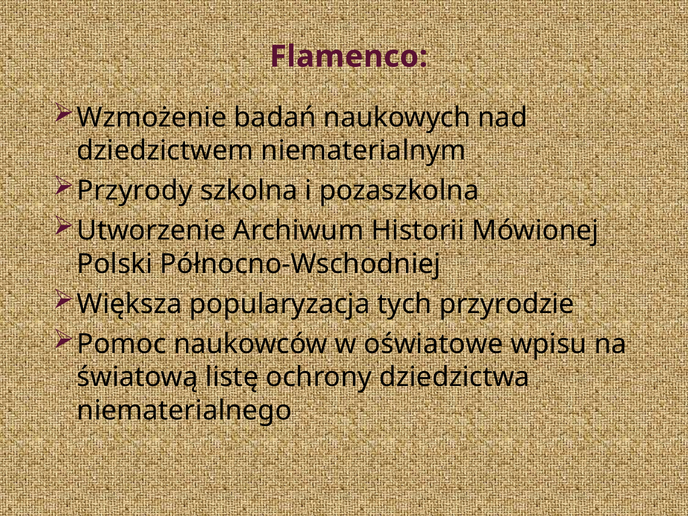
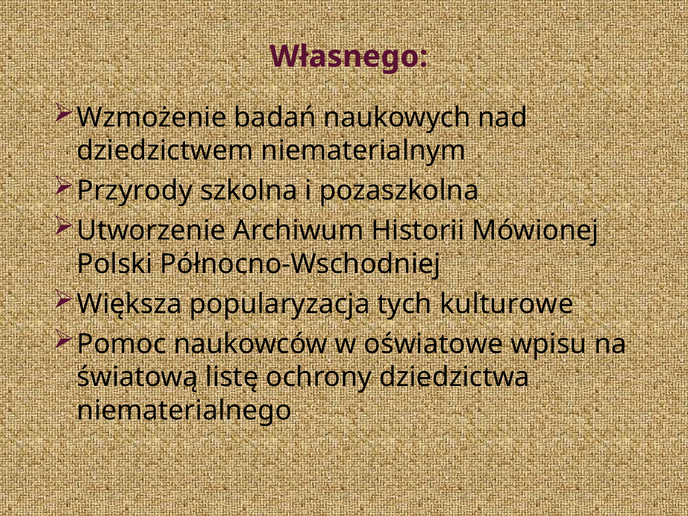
Flamenco: Flamenco -> Własnego (349, 57)
przyrodzie: przyrodzie -> kulturowe (507, 304)
